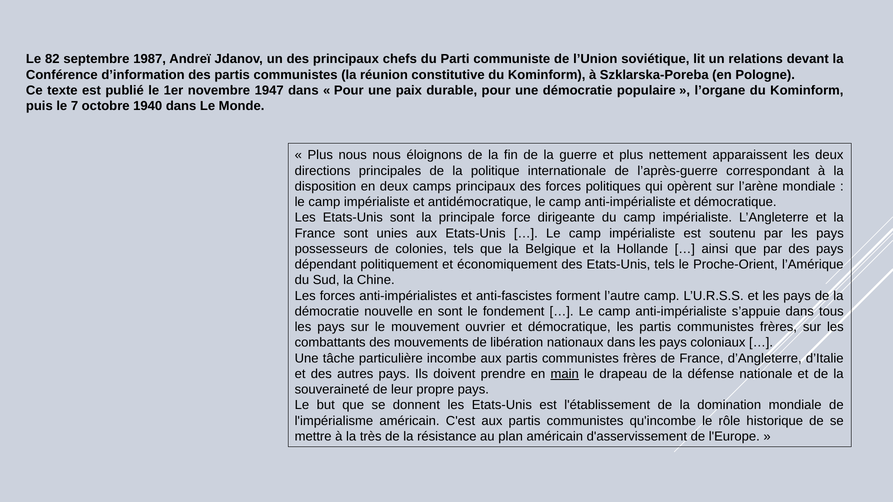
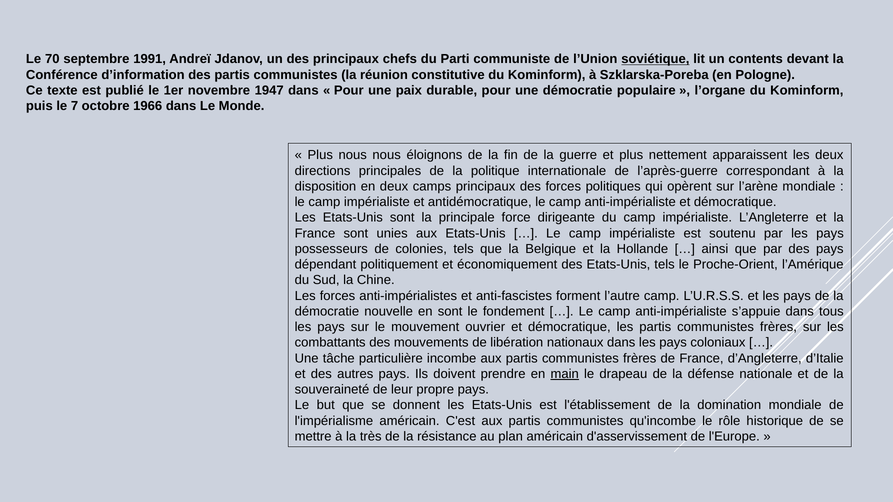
82: 82 -> 70 (52, 59)
1987: 1987 -> 1991 (150, 59)
soviétique underline: none -> present (655, 59)
relations: relations -> contents (756, 59)
1940: 1940 -> 1966 (148, 106)
